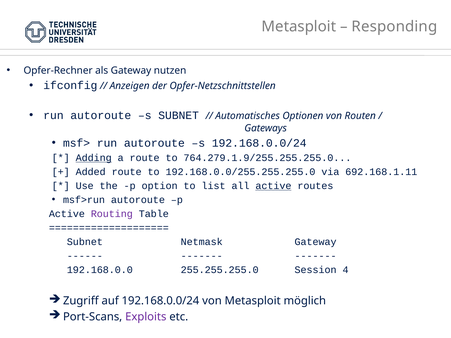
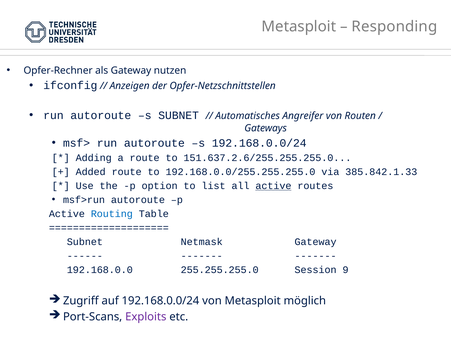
Optionen: Optionen -> Angreifer (303, 116)
Adding underline: present -> none (94, 158)
764.279.1.9/255.255.255.0: 764.279.1.9/255.255.255.0 -> 151.637.2.6/255.255.255.0 (267, 158)
692.168.1.11: 692.168.1.11 -> 385.842.1.33 (381, 172)
Routing colour: purple -> blue (112, 214)
4: 4 -> 9 (346, 270)
